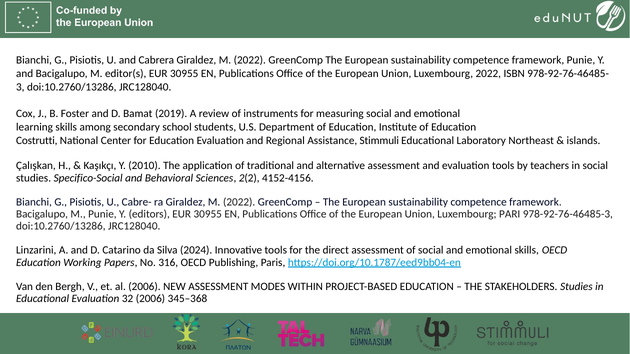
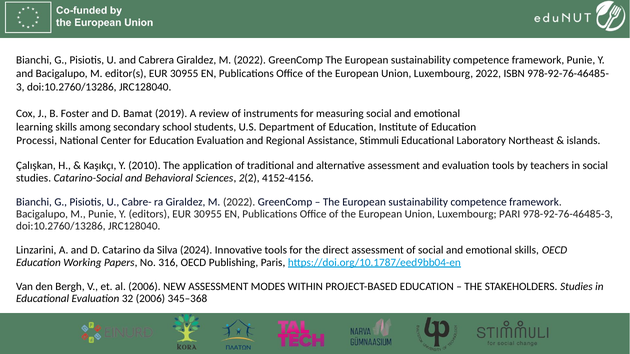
Costrutti: Costrutti -> Processi (37, 141)
Specifico-Social: Specifico-Social -> Catarino-Social (88, 178)
